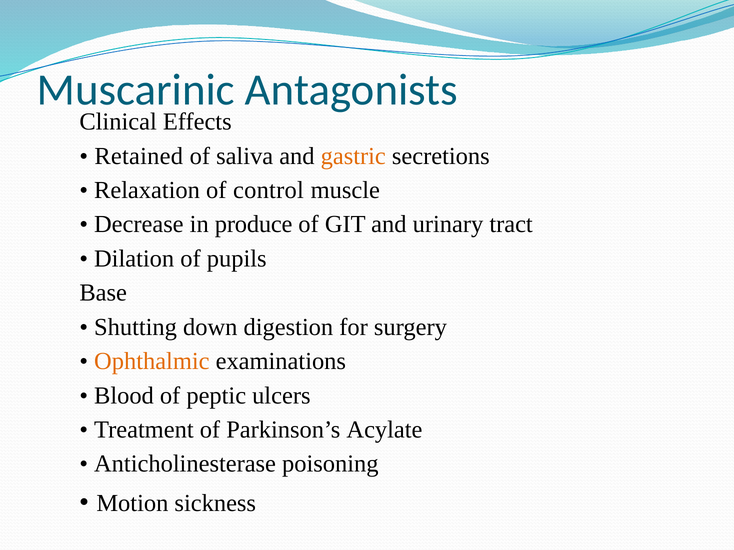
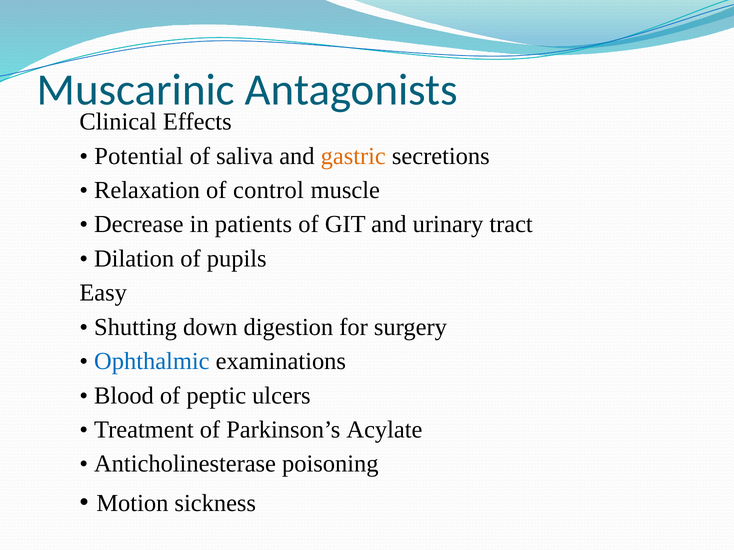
Retained: Retained -> Potential (139, 156)
produce: produce -> patients (253, 225)
Base: Base -> Easy (103, 293)
Ophthalmic colour: orange -> blue (152, 362)
